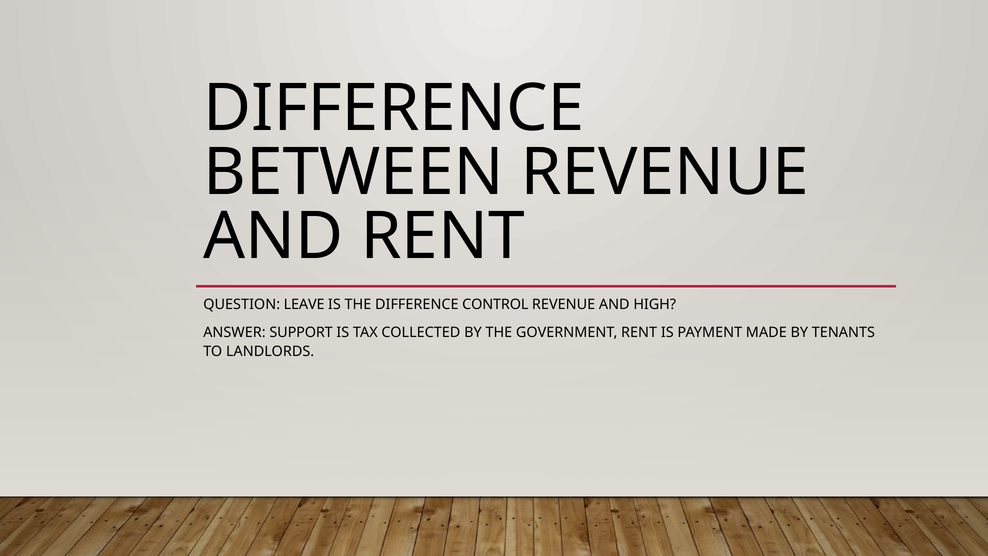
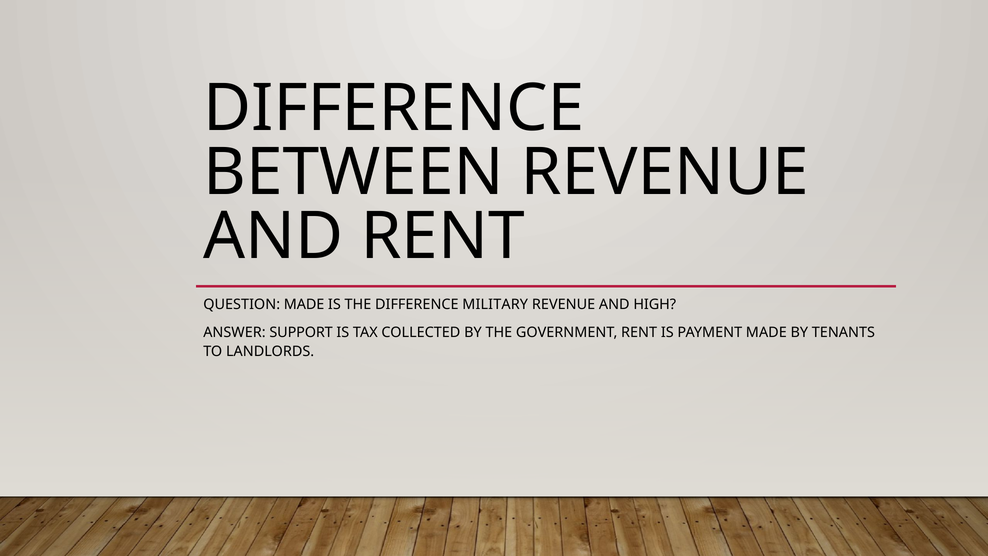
QUESTION LEAVE: LEAVE -> MADE (304, 305)
CONTROL: CONTROL -> MILITARY (495, 305)
